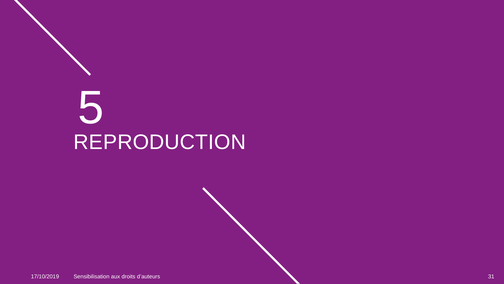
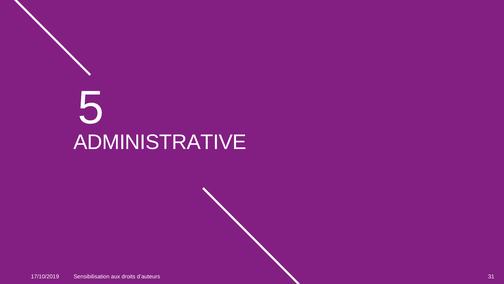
REPRODUCTION: REPRODUCTION -> ADMINISTRATIVE (160, 142)
